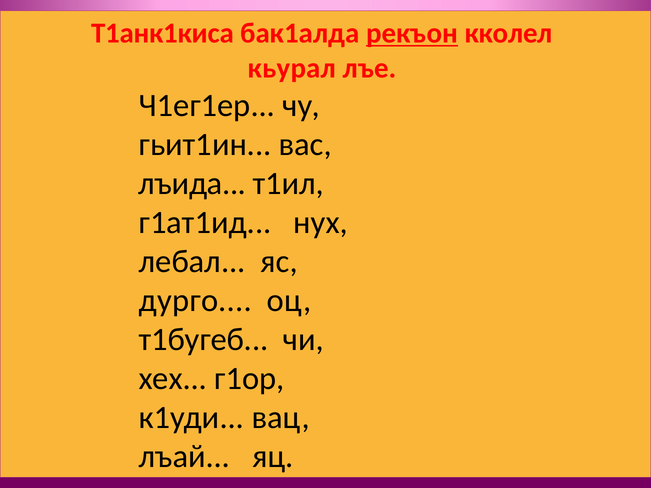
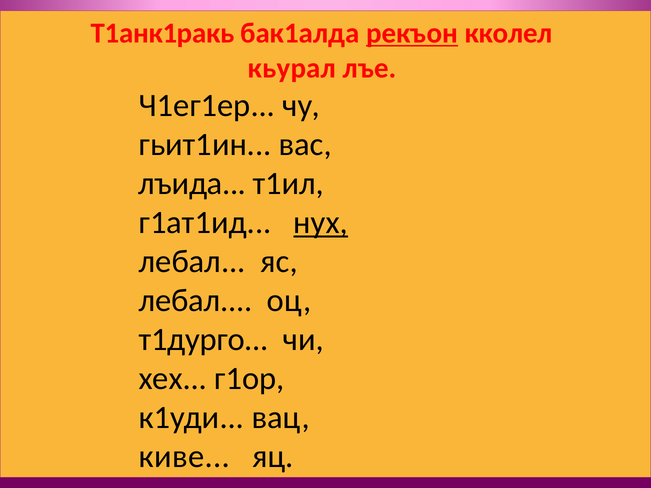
Т1анк1киса: Т1анк1киса -> Т1анк1ракь (163, 33)
нух underline: none -> present (321, 223)
дурго: дурго -> лебал (196, 301)
т1бугеб: т1бугеб -> т1дурго (204, 340)
лъай: лъай -> киве (184, 457)
